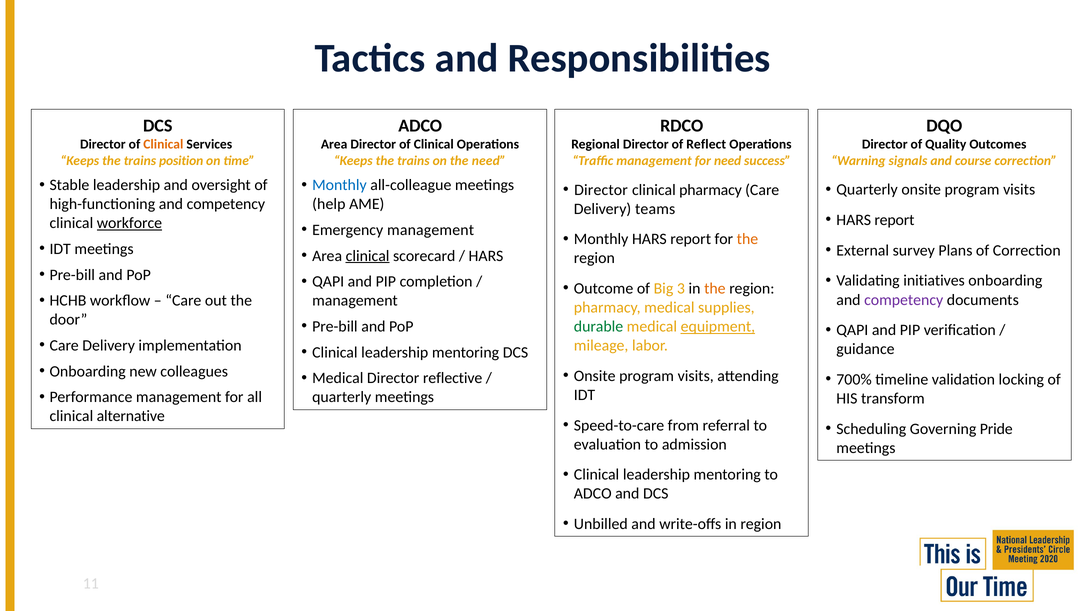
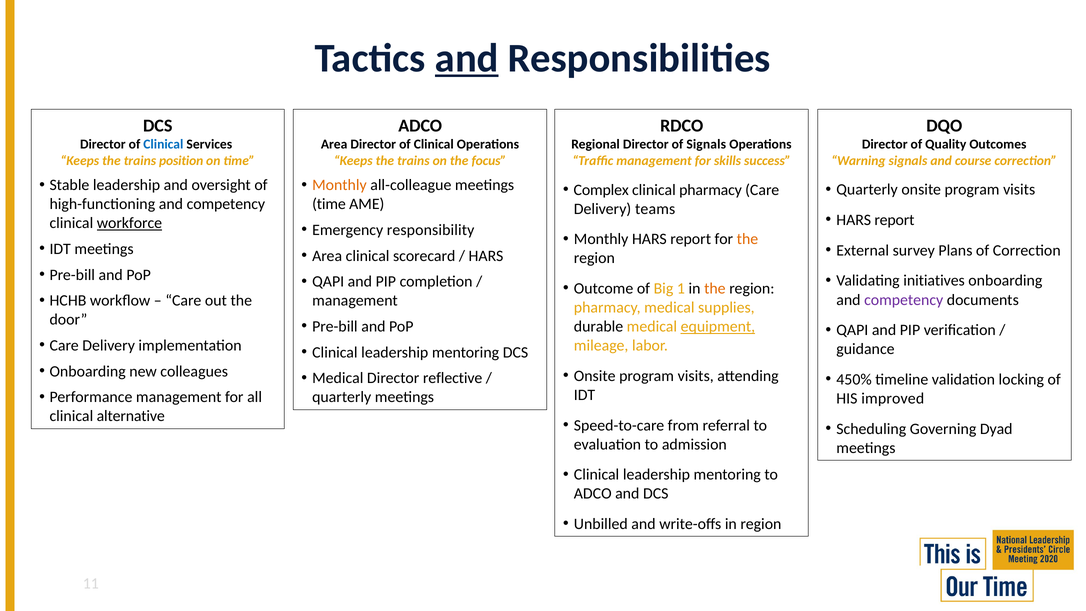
and underline: none -> present (467, 58)
Clinical colour: orange -> blue (163, 144)
of Reflect: Reflect -> Signals (706, 144)
the need: need -> focus (489, 161)
for need: need -> skills (728, 161)
Monthly colour: blue -> orange (339, 185)
Director: Director -> Complex (601, 190)
help: help -> time (329, 204)
Emergency management: management -> responsibility (431, 230)
clinical underline: present -> none (368, 256)
3: 3 -> 1 (681, 288)
durable colour: green -> black (599, 327)
700%: 700% -> 450% (854, 379)
transform: transform -> improved (893, 398)
Pride: Pride -> Dyad (996, 429)
